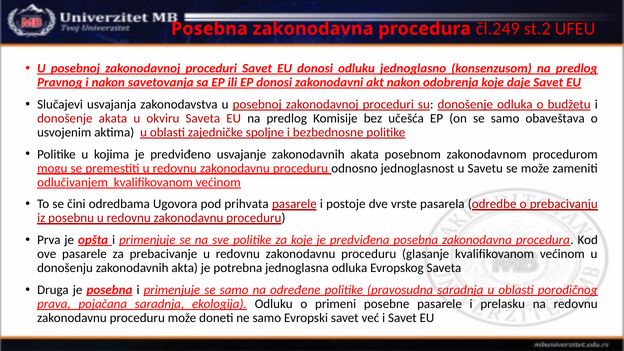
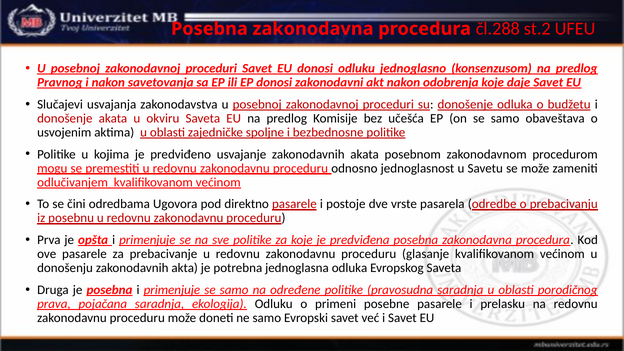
čl.249: čl.249 -> čl.288 (498, 29)
prihvata: prihvata -> direktno (247, 204)
